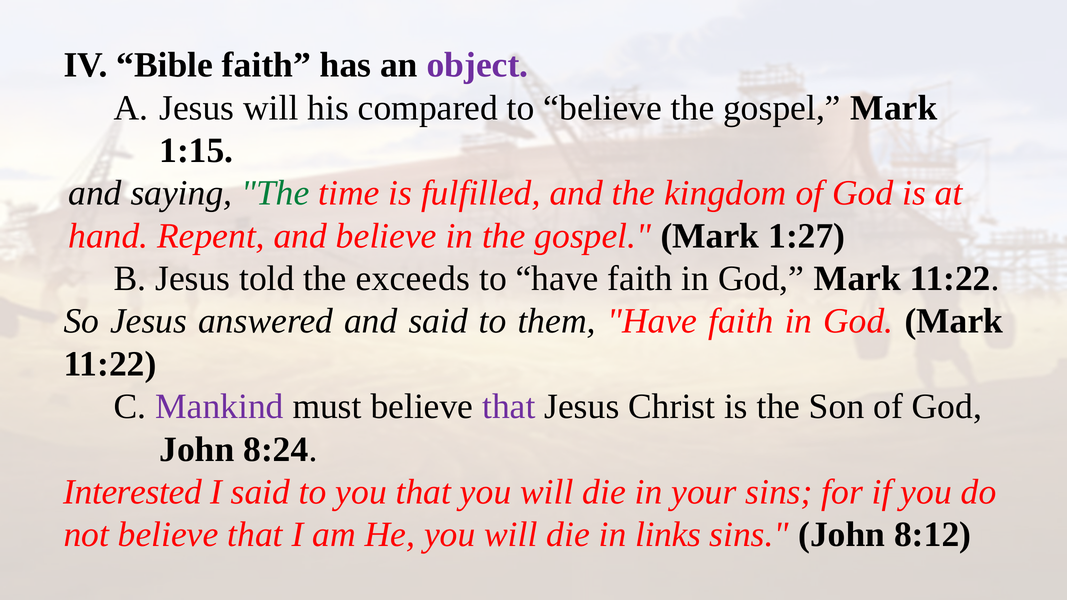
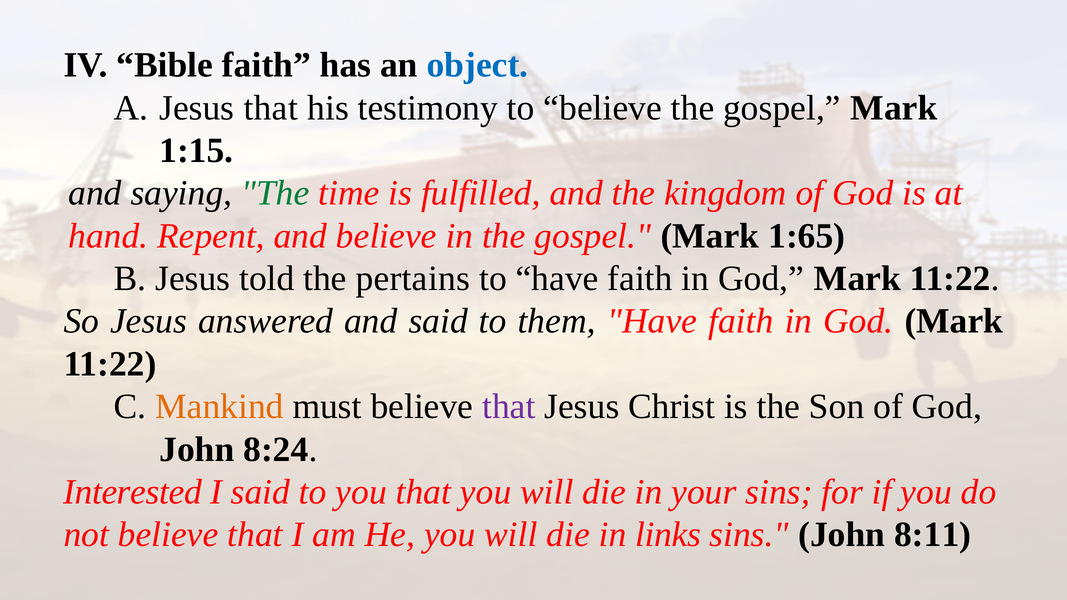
object colour: purple -> blue (477, 65)
Jesus will: will -> that (271, 108)
compared: compared -> testimony (428, 108)
1:27: 1:27 -> 1:65 (807, 236)
exceeds: exceeds -> pertains (413, 279)
Mankind colour: purple -> orange (219, 407)
8:12: 8:12 -> 8:11 (933, 535)
